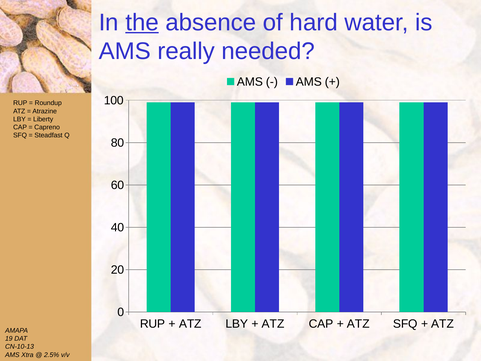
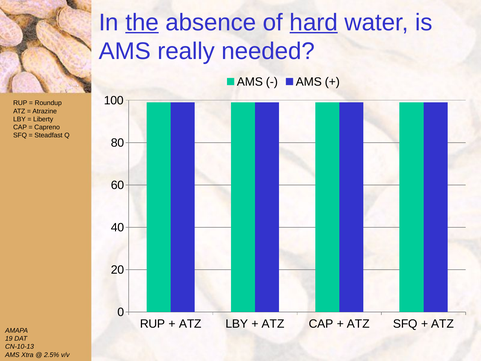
hard underline: none -> present (314, 22)
